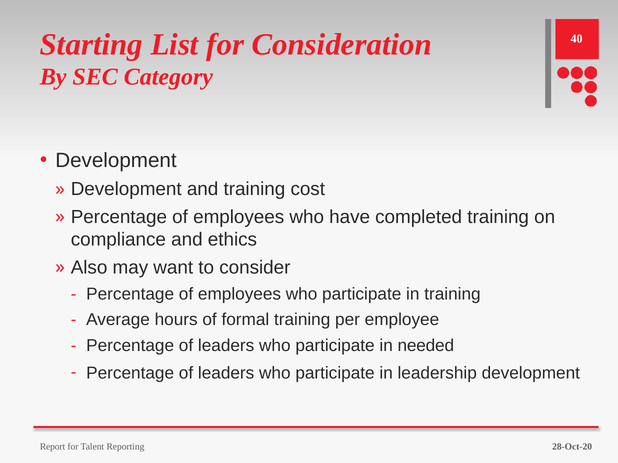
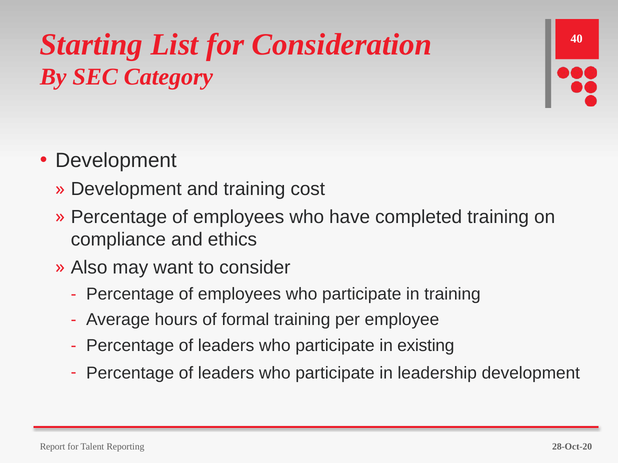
needed: needed -> existing (426, 346)
